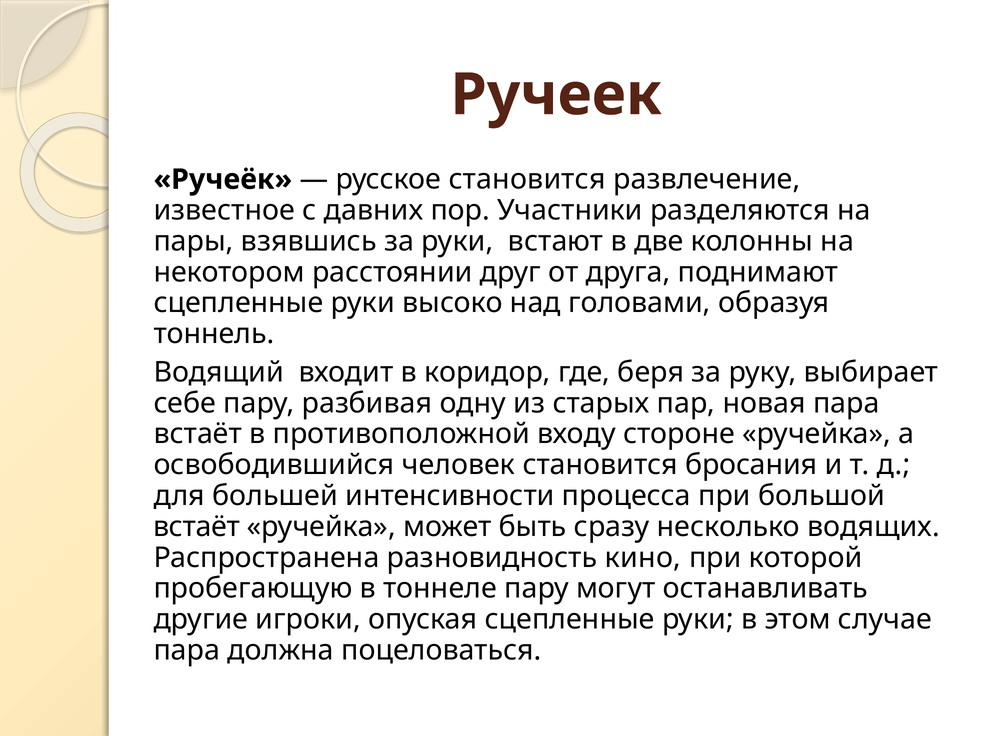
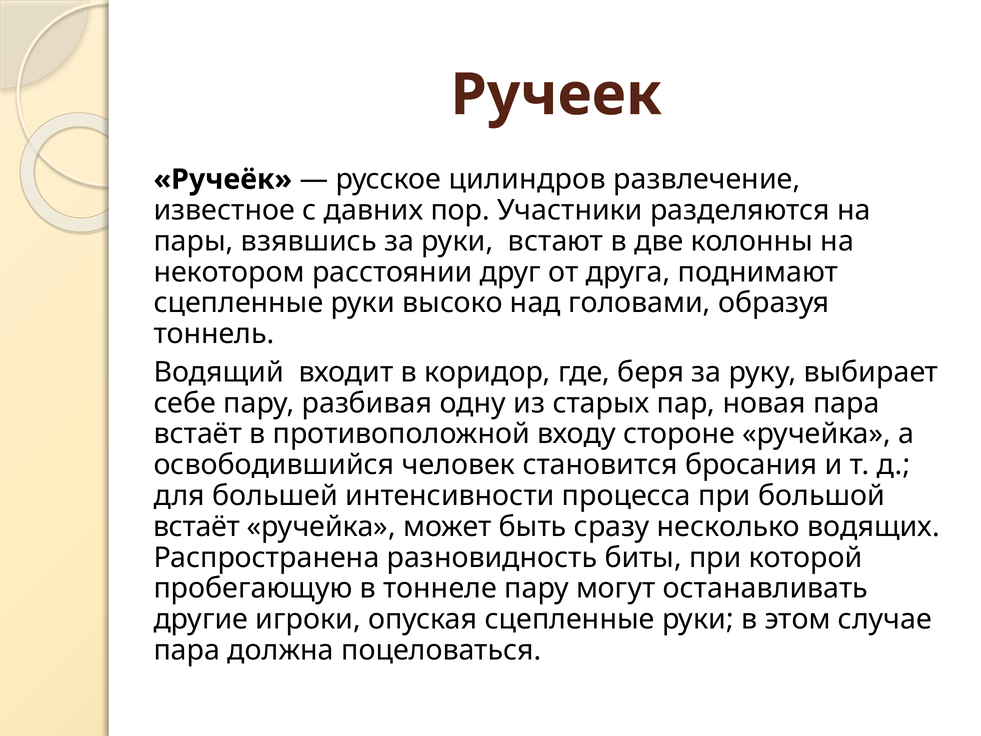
русское становится: становится -> цилиндров (527, 179)
кино: кино -> биты (643, 557)
